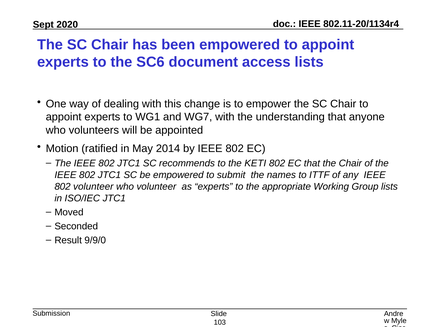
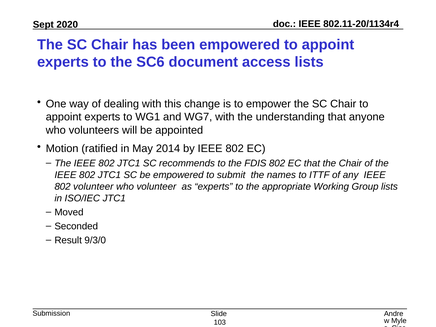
KETI: KETI -> FDIS (255, 163)
9/9/0: 9/9/0 -> 9/3/0 (95, 240)
